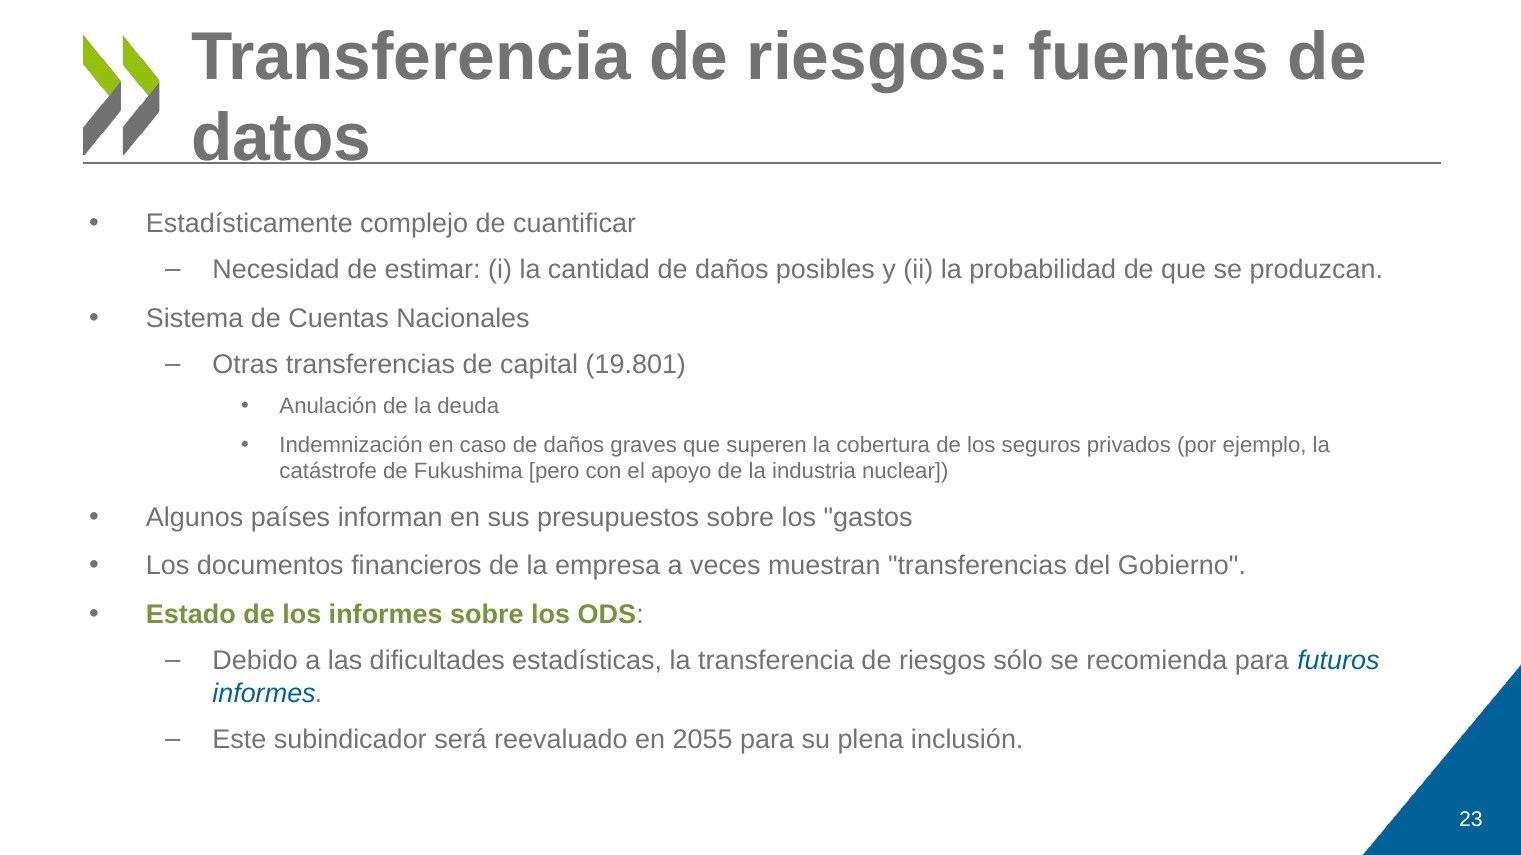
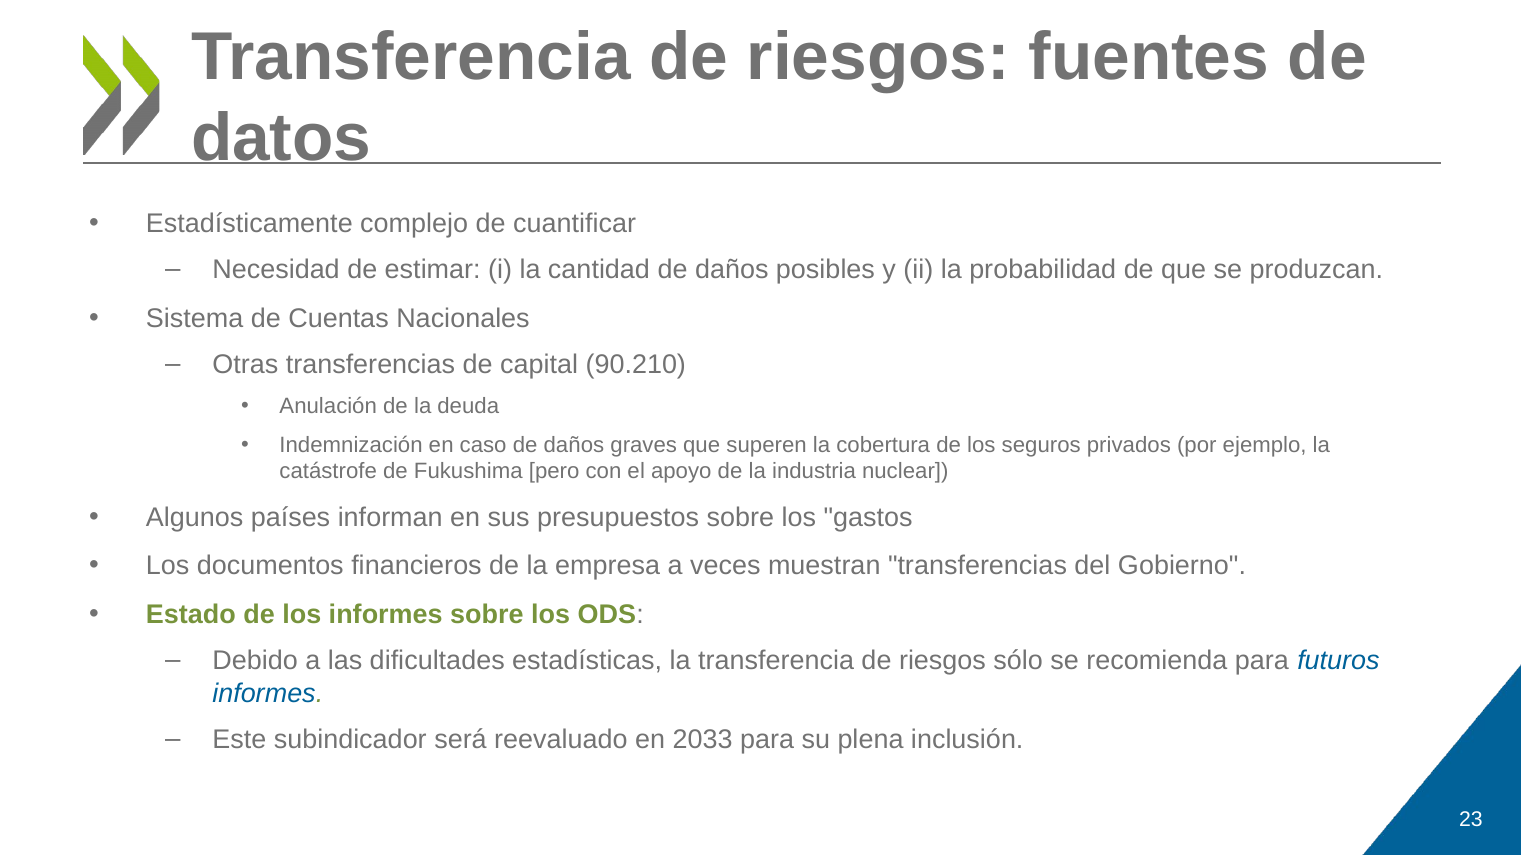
19.801: 19.801 -> 90.210 (636, 365)
2055: 2055 -> 2033 (703, 740)
